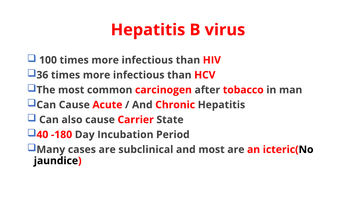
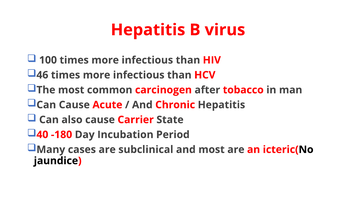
36: 36 -> 46 (42, 75)
